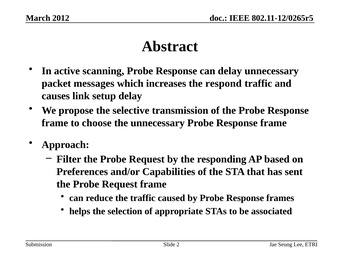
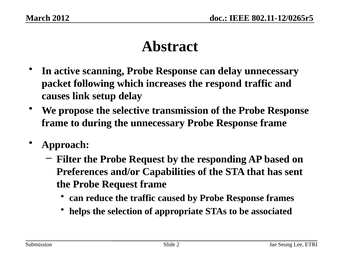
messages: messages -> following (94, 83)
choose: choose -> during (97, 123)
